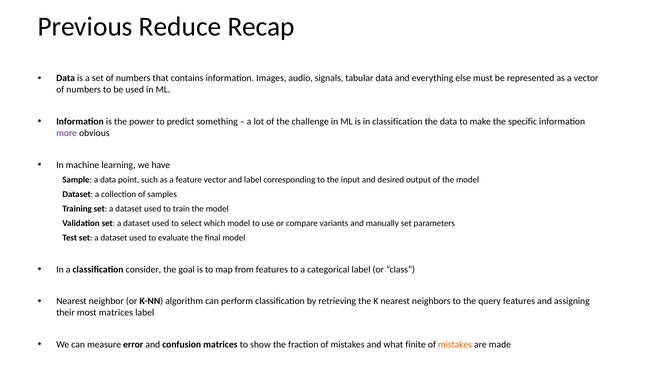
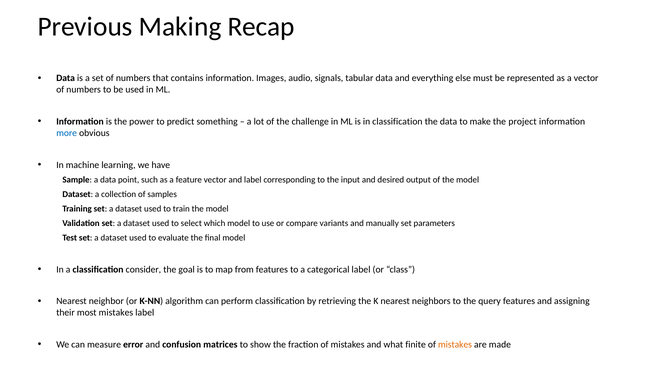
Reduce: Reduce -> Making (180, 27)
specific: specific -> project (523, 121)
more colour: purple -> blue (67, 133)
most matrices: matrices -> mistakes (116, 312)
